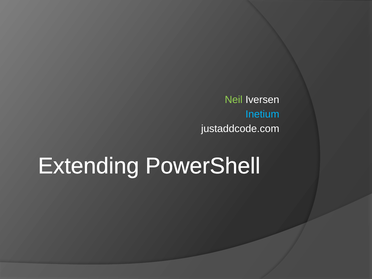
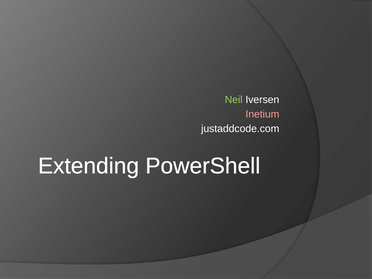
Inetium colour: light blue -> pink (262, 114)
